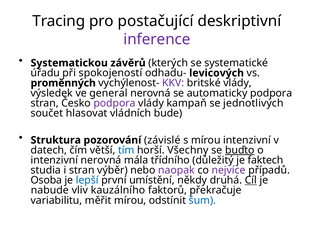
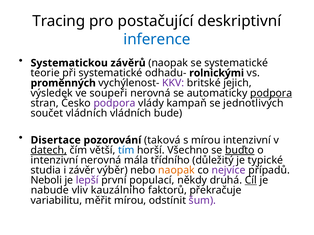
inference colour: purple -> blue (157, 40)
závěrů kterých: kterých -> naopak (168, 63)
úřadu: úřadu -> teorie (45, 73)
při spokojeností: spokojeností -> systematické (111, 73)
levicových: levicových -> rolnickými (217, 73)
britské vlády: vlády -> jejich (238, 83)
general: general -> soupeři (108, 93)
podpora underline: none -> present (271, 93)
součet hlasovat: hlasovat -> vládních (87, 113)
Struktura: Struktura -> Disertace (56, 140)
závislé: závislé -> taková (162, 140)
datech underline: none -> present (49, 150)
Všechny: Všechny -> Všechno (188, 150)
faktech: faktech -> typické (265, 161)
i stran: stran -> závěr (82, 171)
naopak colour: purple -> orange (177, 171)
Osoba: Osoba -> Neboli (46, 181)
lepší colour: blue -> purple (87, 181)
umístění: umístění -> populací (152, 181)
šum colour: blue -> purple (202, 201)
